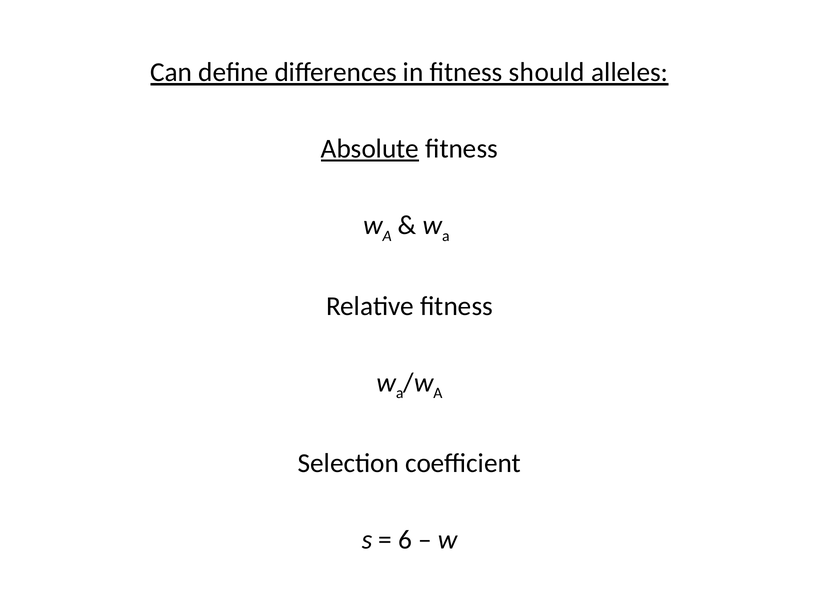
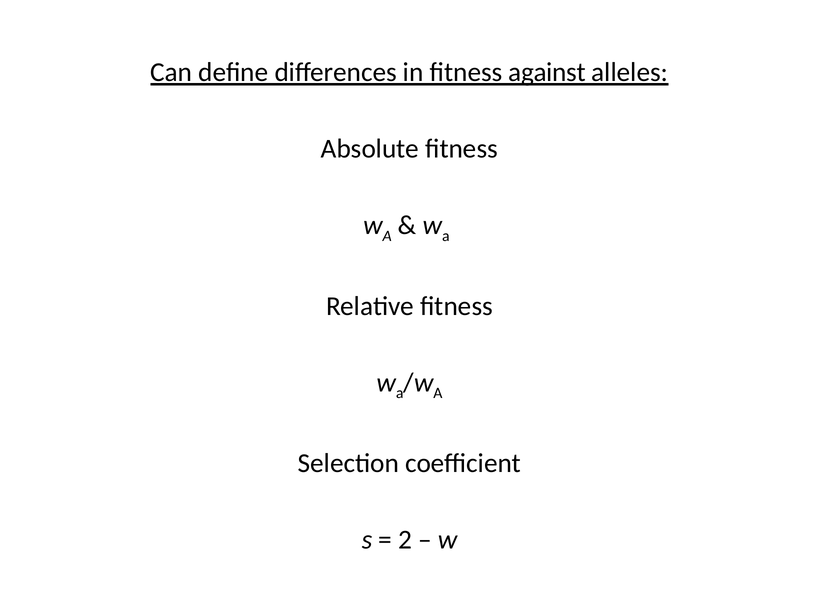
should: should -> against (547, 72)
Absolute underline: present -> none (370, 149)
6: 6 -> 2 (405, 540)
